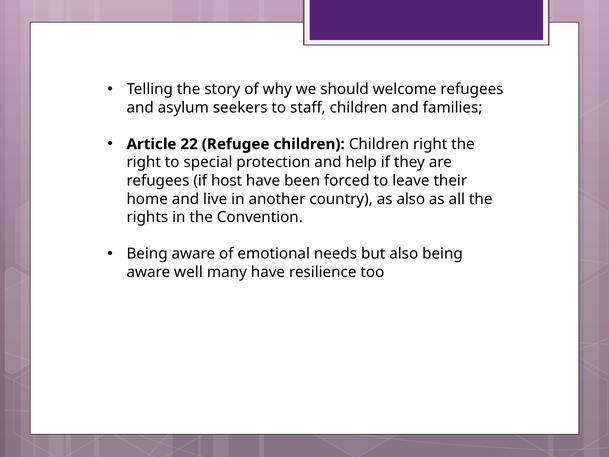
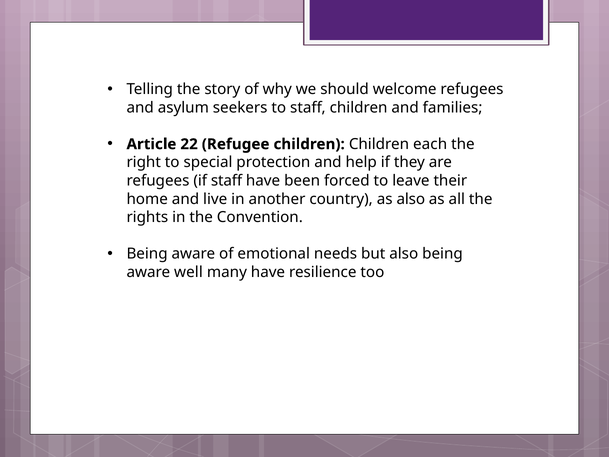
Children right: right -> each (430, 144)
if host: host -> staff (227, 181)
